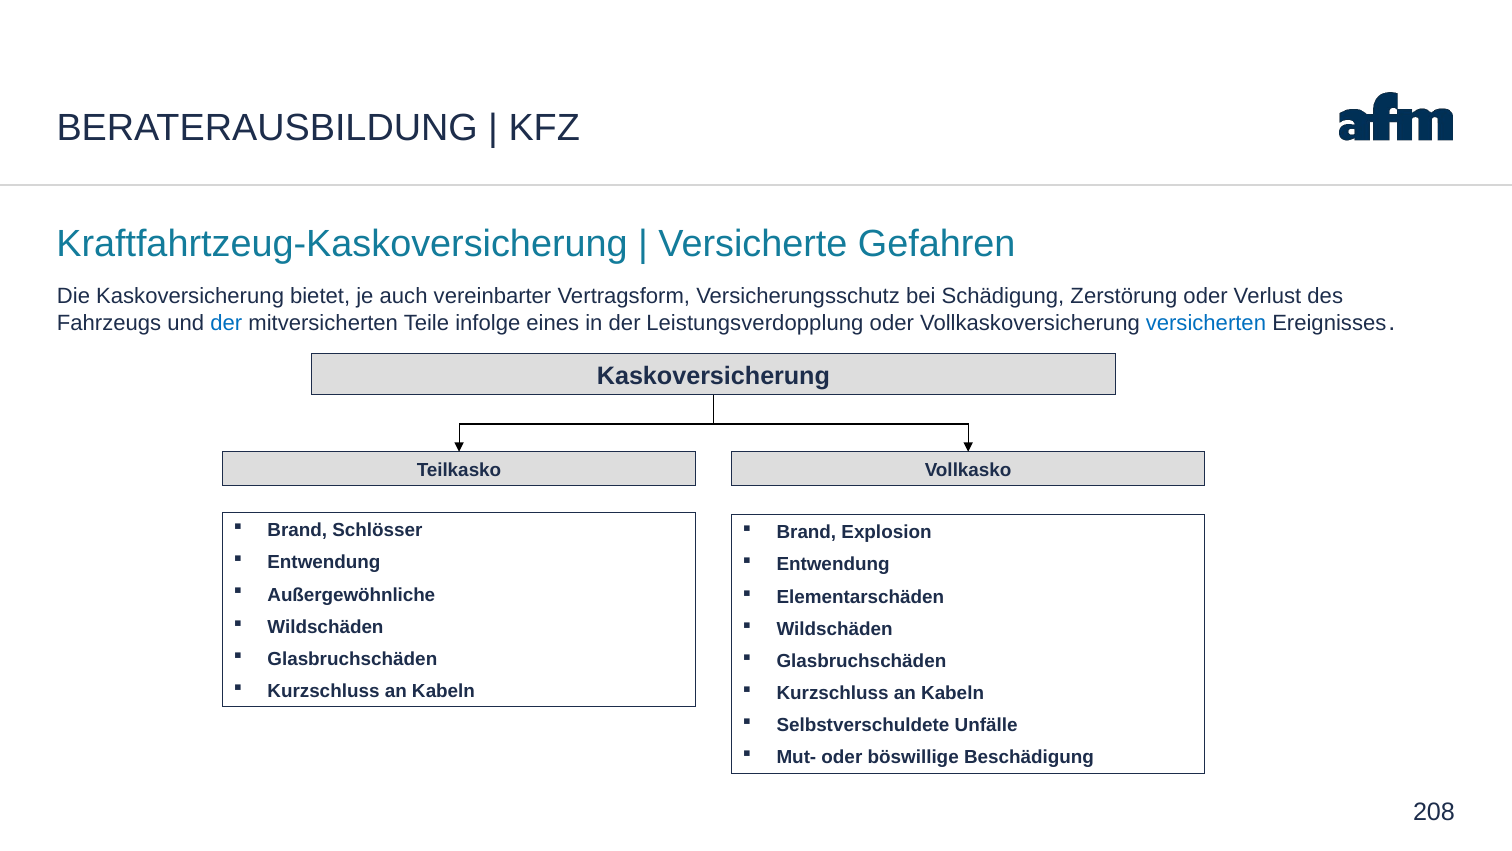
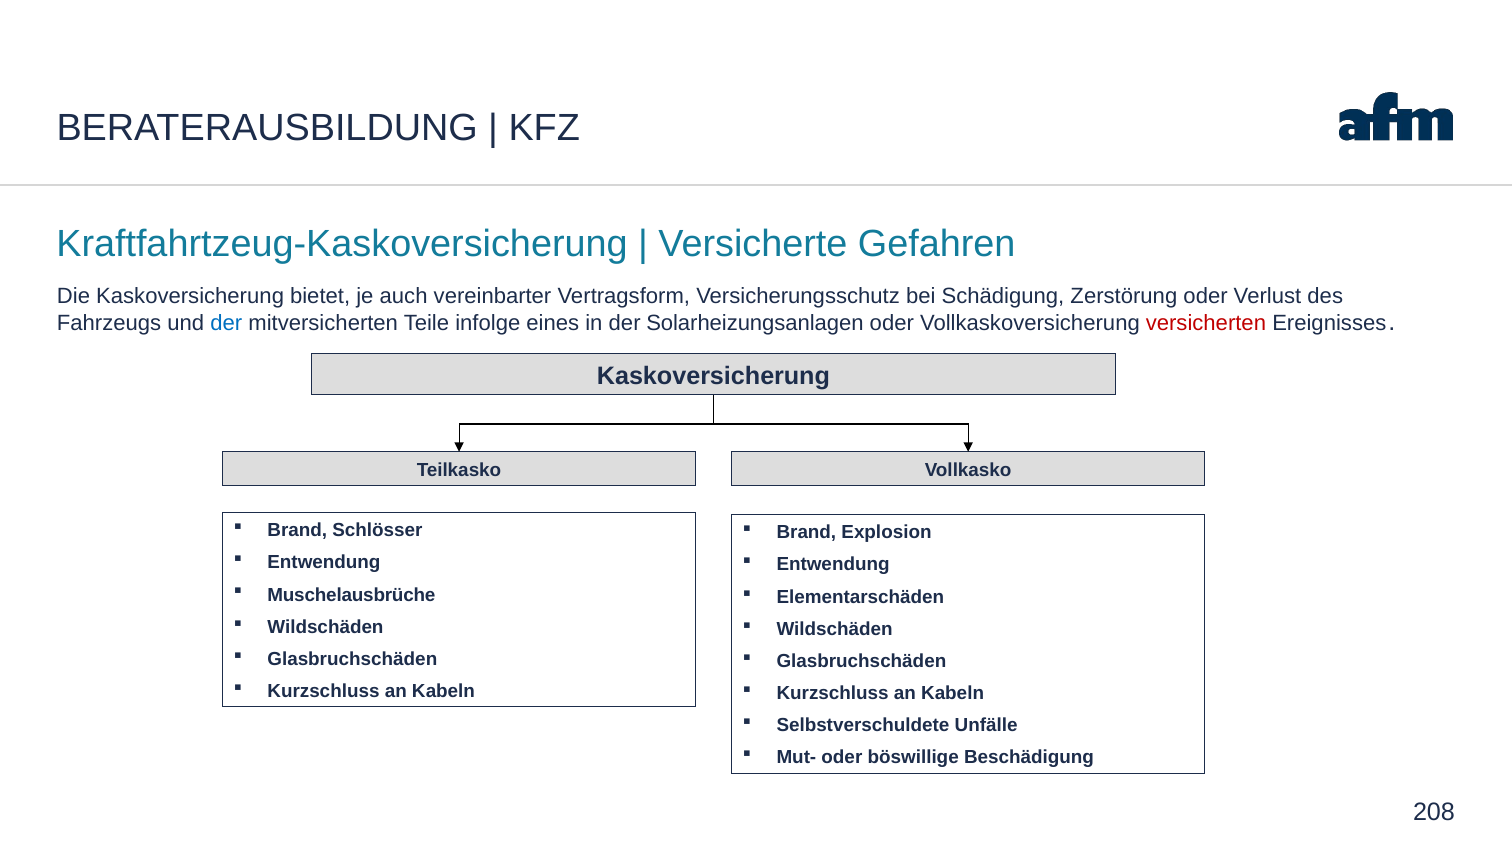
Leistungsverdopplung: Leistungsverdopplung -> Solarheizungsanlagen (755, 323)
versicherten colour: blue -> red (1206, 323)
Außergewöhnliche: Außergewöhnliche -> Muschelausbrüche (351, 594)
